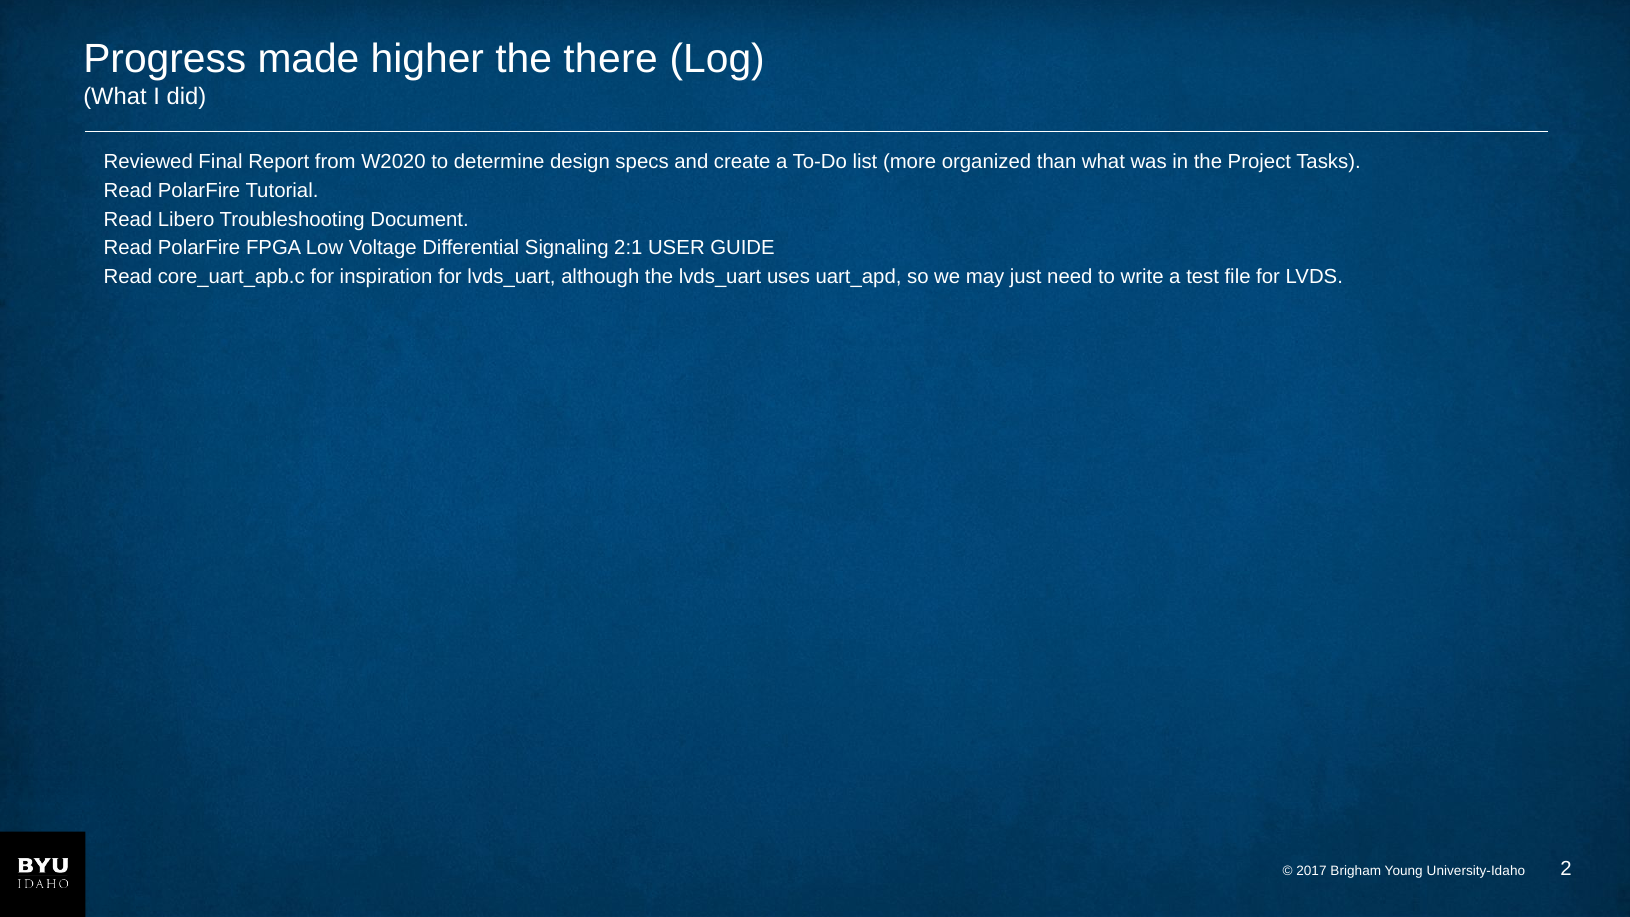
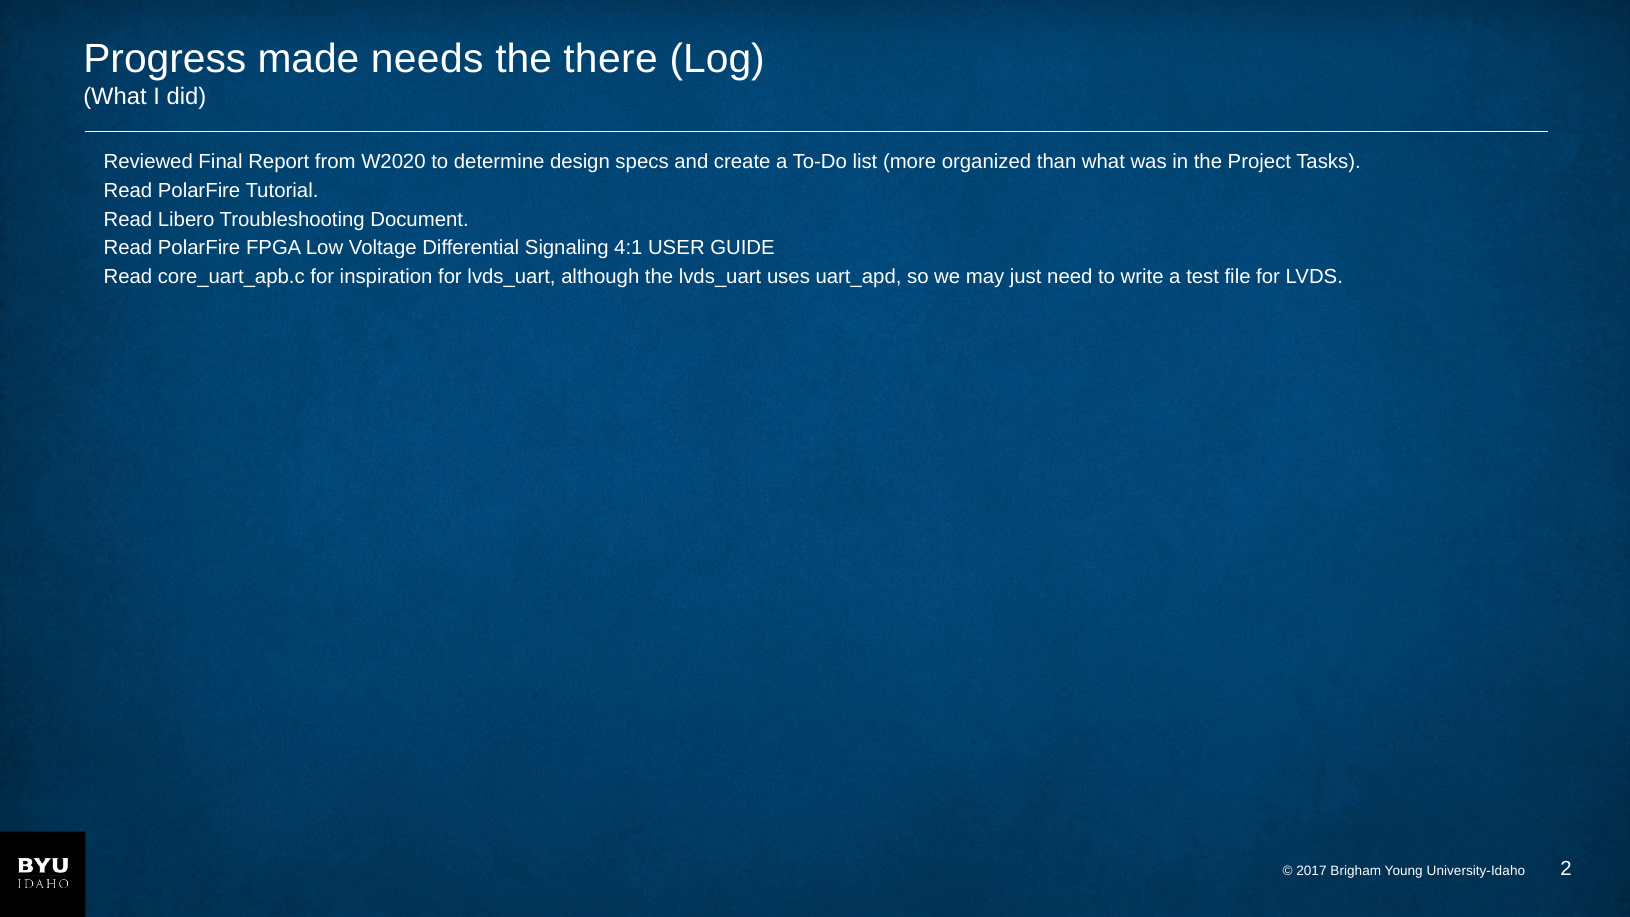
higher: higher -> needs (427, 59)
2:1: 2:1 -> 4:1 (628, 248)
